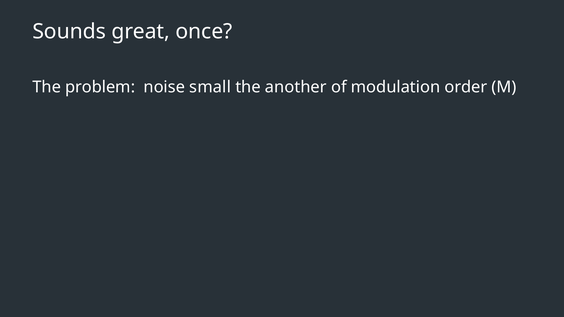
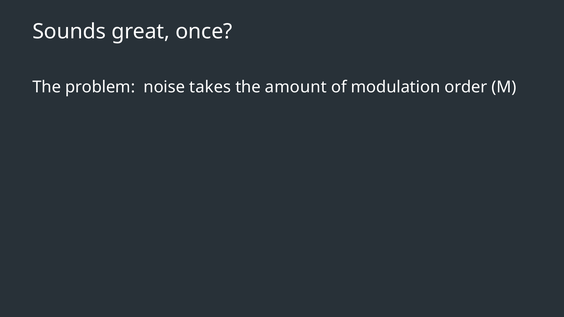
small: small -> takes (210, 87)
another: another -> amount (296, 87)
